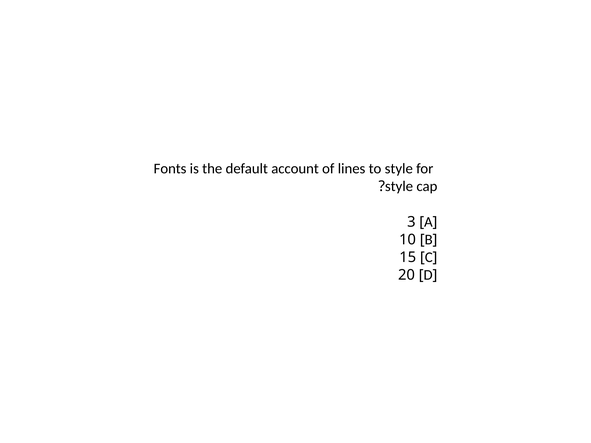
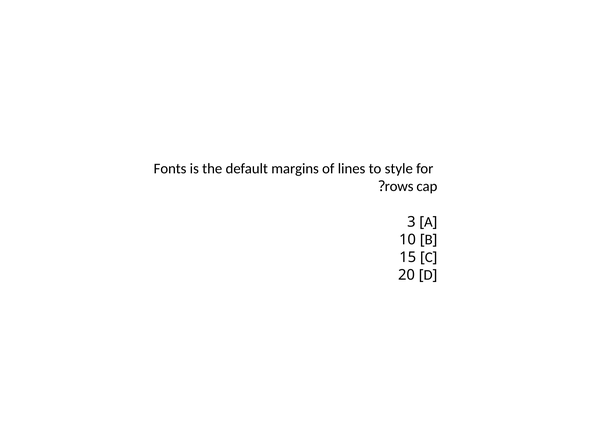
account: account -> margins (295, 169)
style: style -> rows (399, 187)
